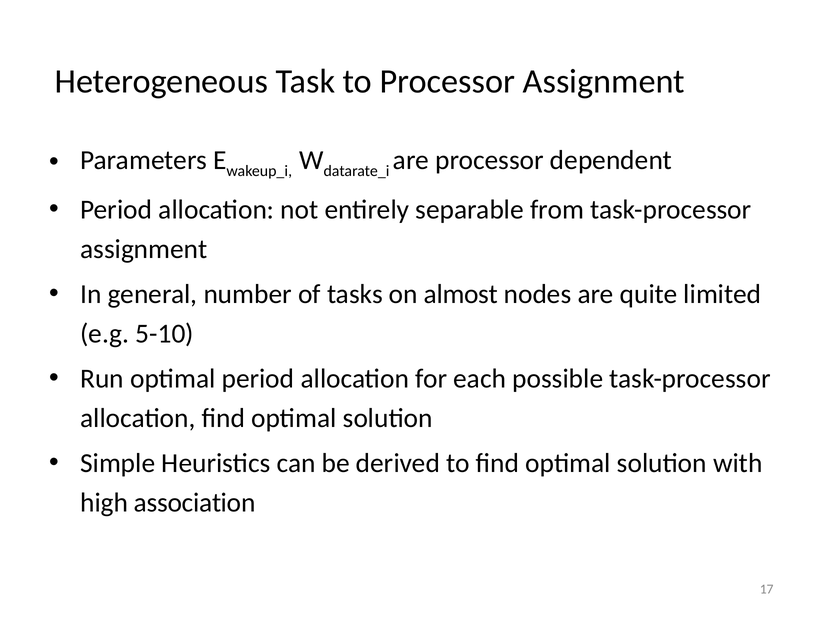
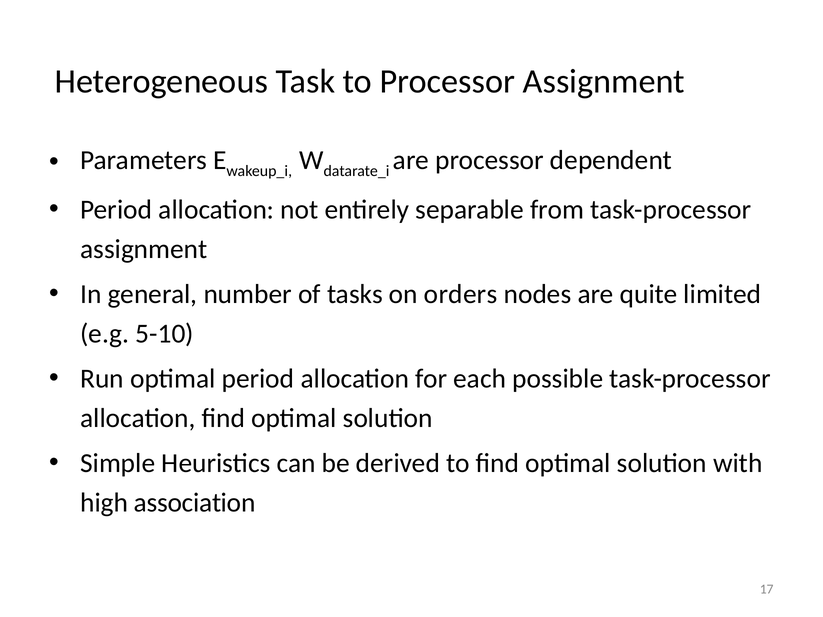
almost: almost -> orders (461, 294)
